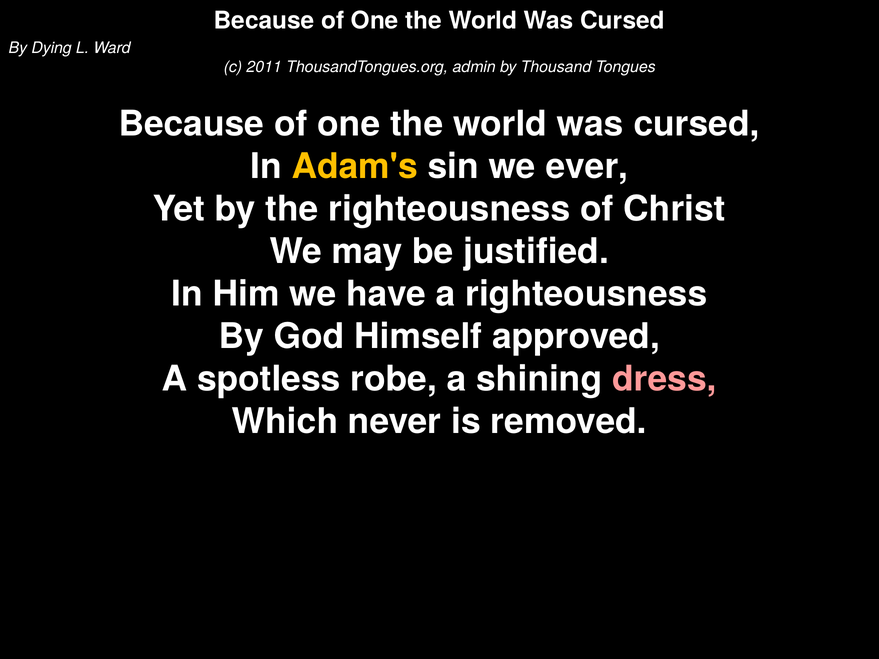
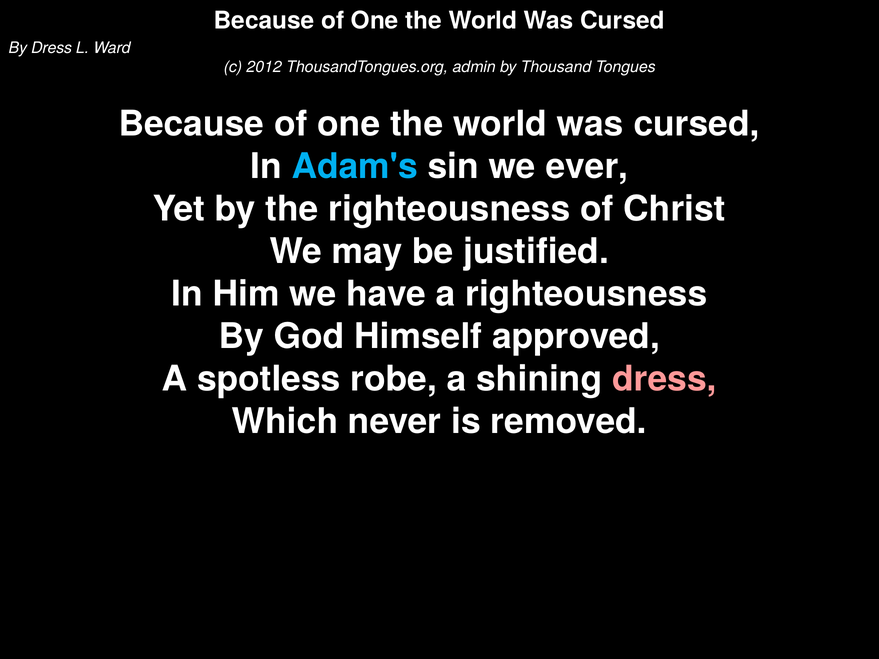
By Dying: Dying -> Dress (52, 48)
2011: 2011 -> 2012 (264, 67)
Adam's colour: yellow -> light blue (355, 167)
